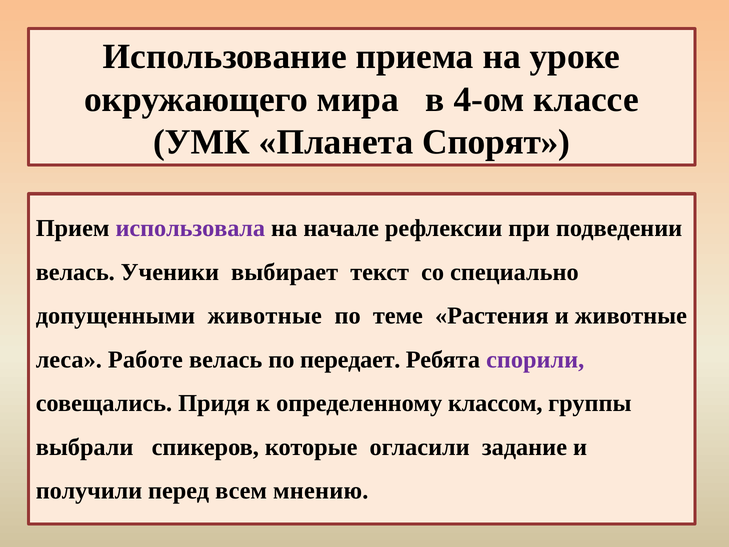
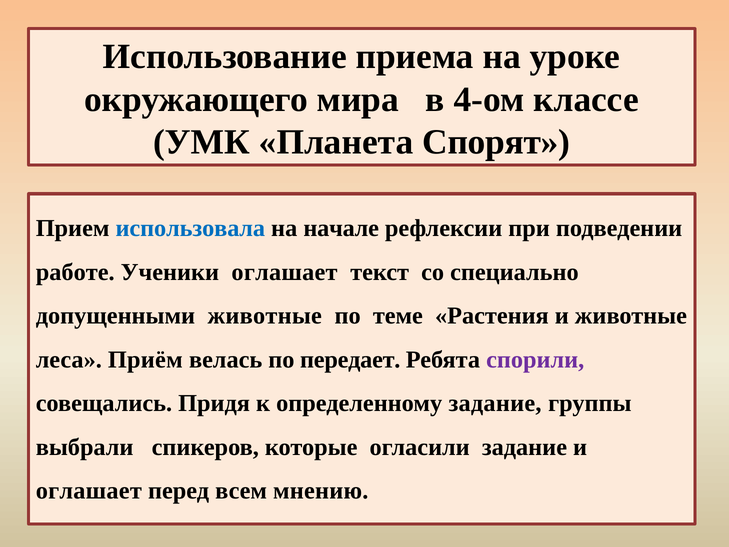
использовала colour: purple -> blue (190, 228)
велась: велась -> работе (75, 272)
Ученики выбирает: выбирает -> оглашает (285, 272)
Работе: Работе -> Приём (145, 359)
определенному классом: классом -> задание (495, 403)
получили: получили -> оглашает (89, 491)
